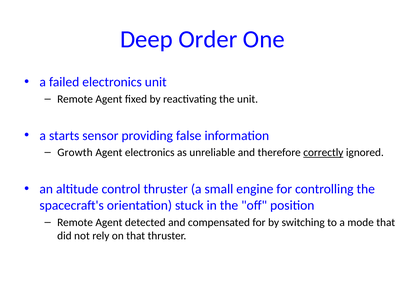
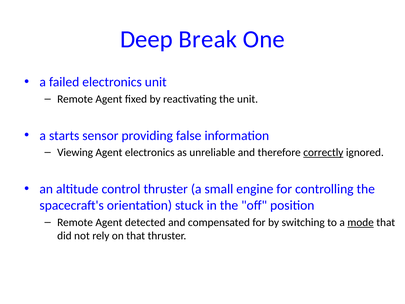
Order: Order -> Break (208, 39)
Growth: Growth -> Viewing (75, 152)
mode underline: none -> present (361, 222)
